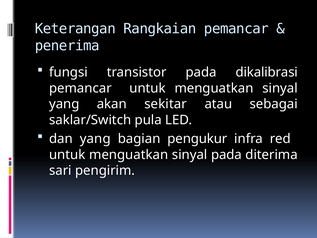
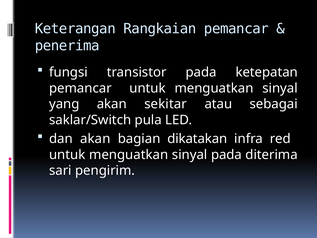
dikalibrasi: dikalibrasi -> ketepatan (267, 72)
dan yang: yang -> akan (95, 139)
pengukur: pengukur -> dikatakan (197, 139)
